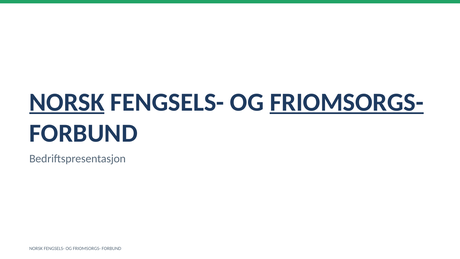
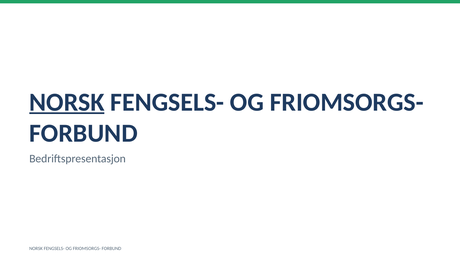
FRIOMSORGS- underline: present -> none (347, 102)
